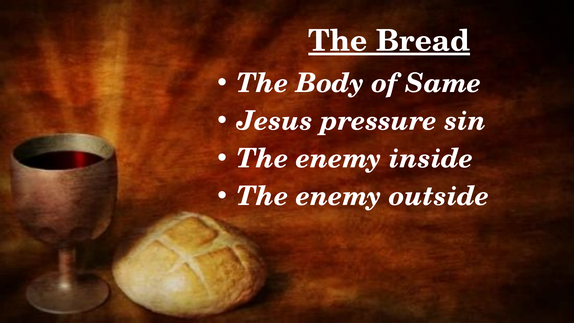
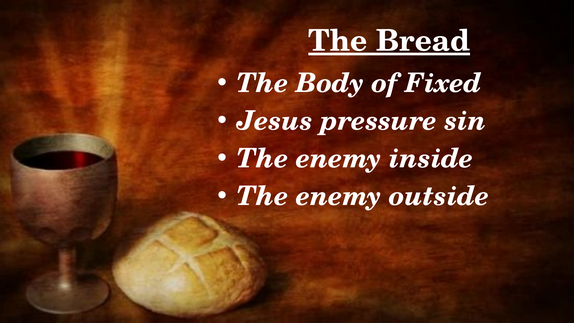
Same: Same -> Fixed (443, 83)
